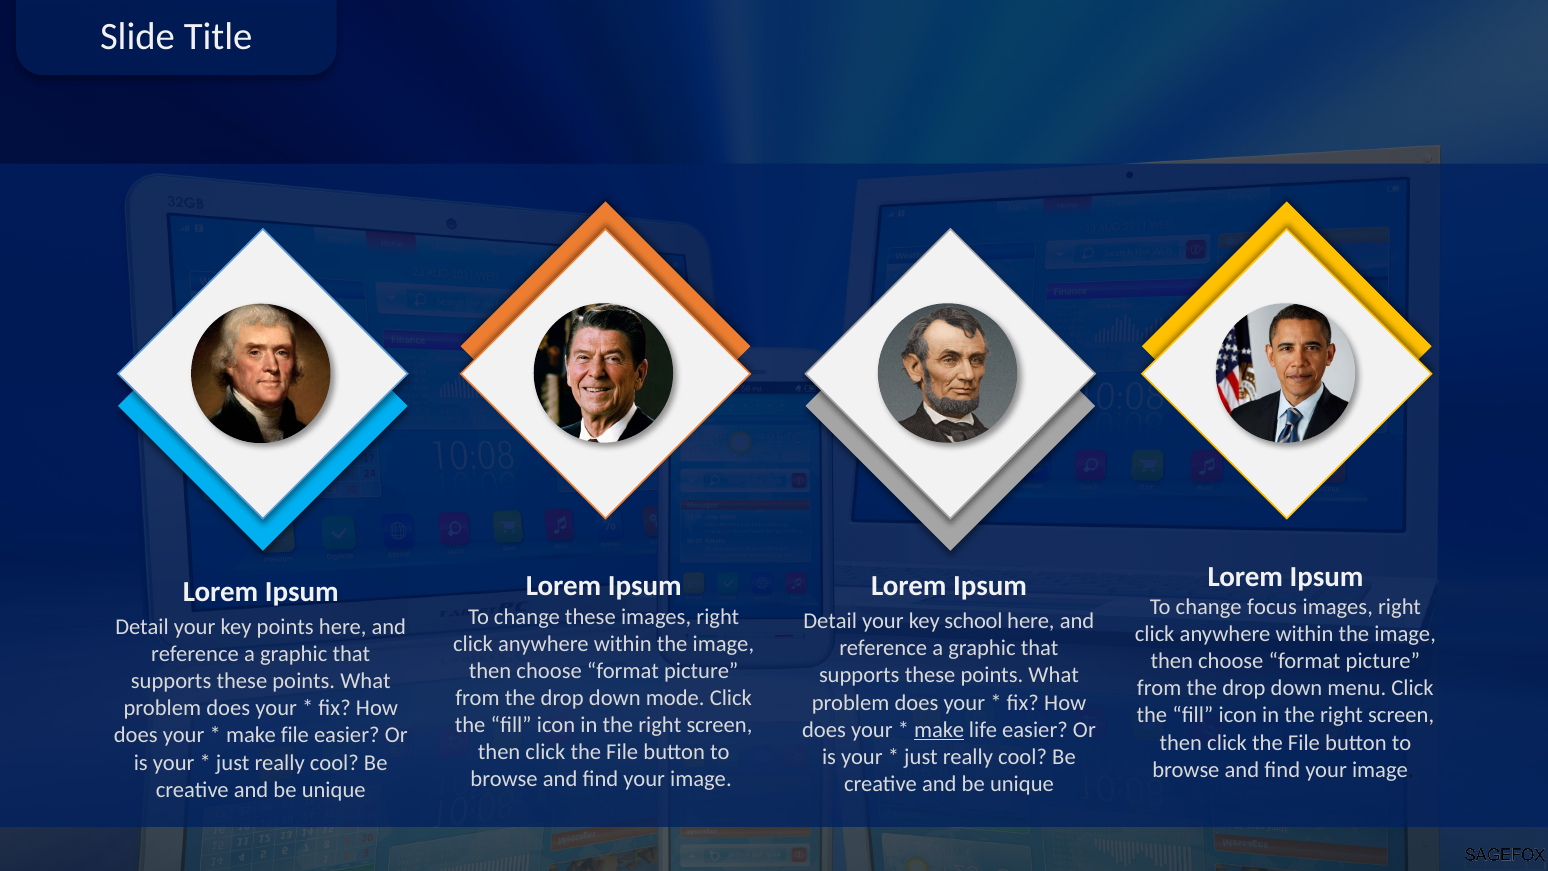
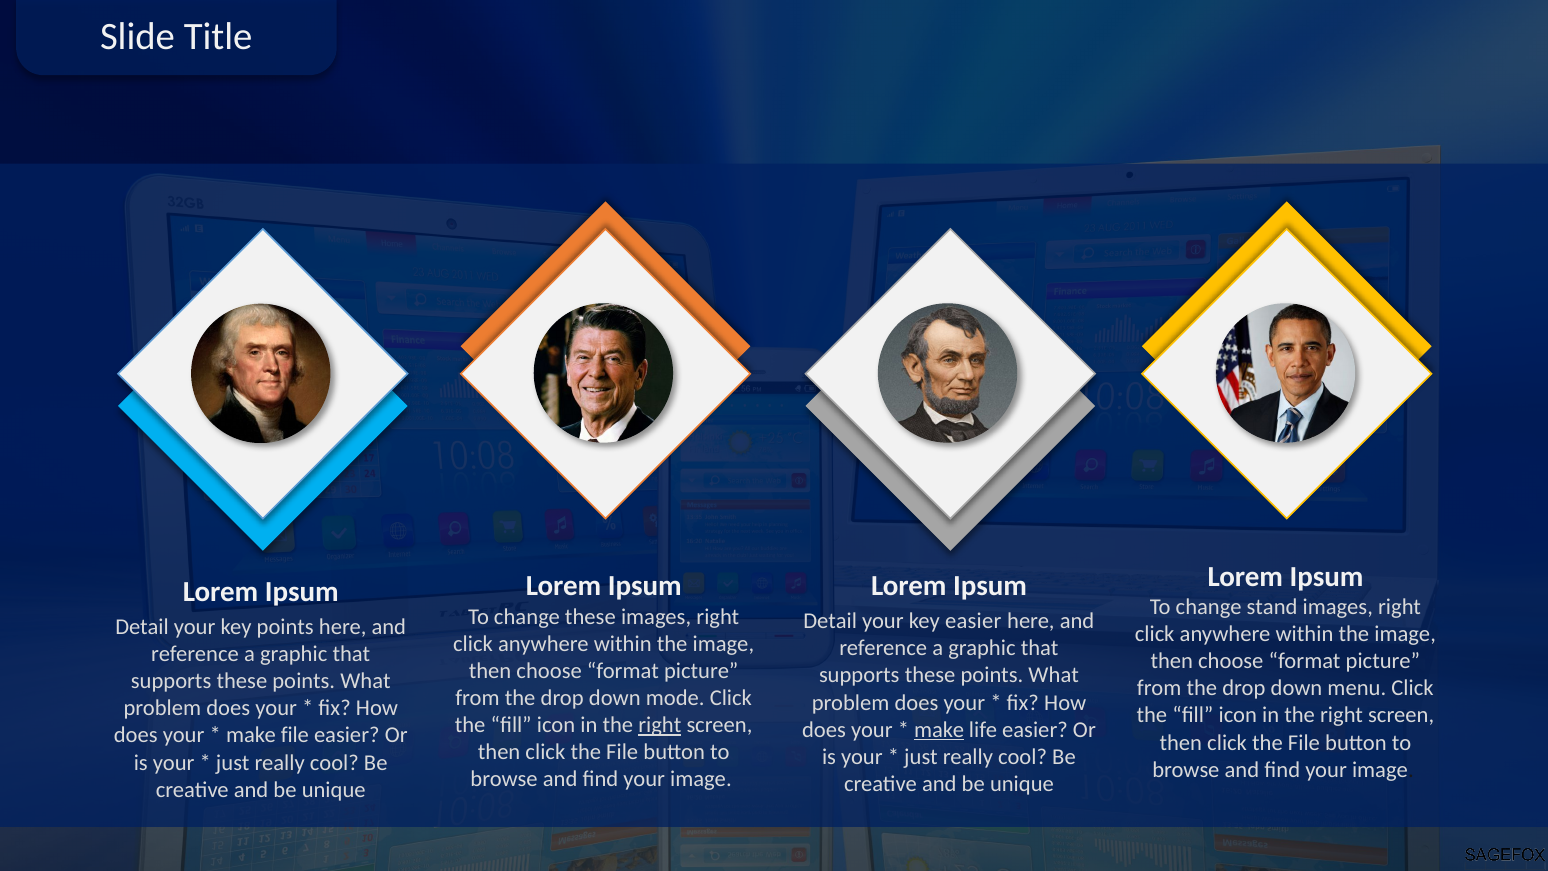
focus: focus -> stand (1272, 607)
key school: school -> easier (973, 621)
right underline: none -> present (660, 725)
